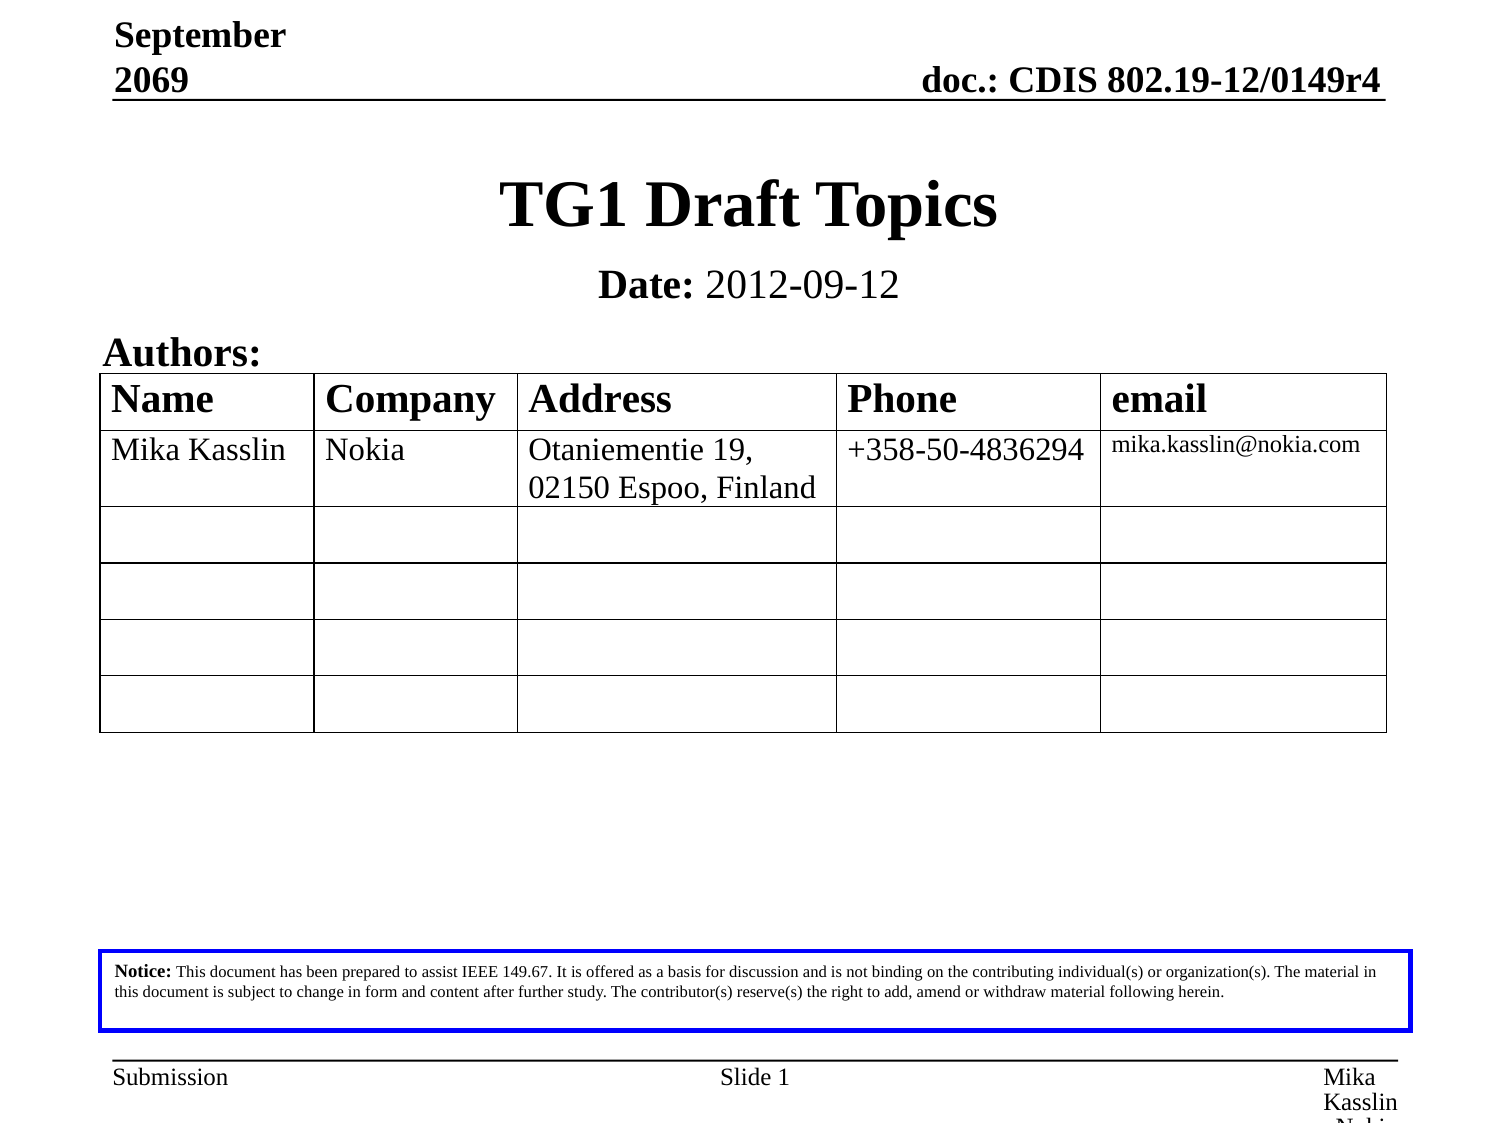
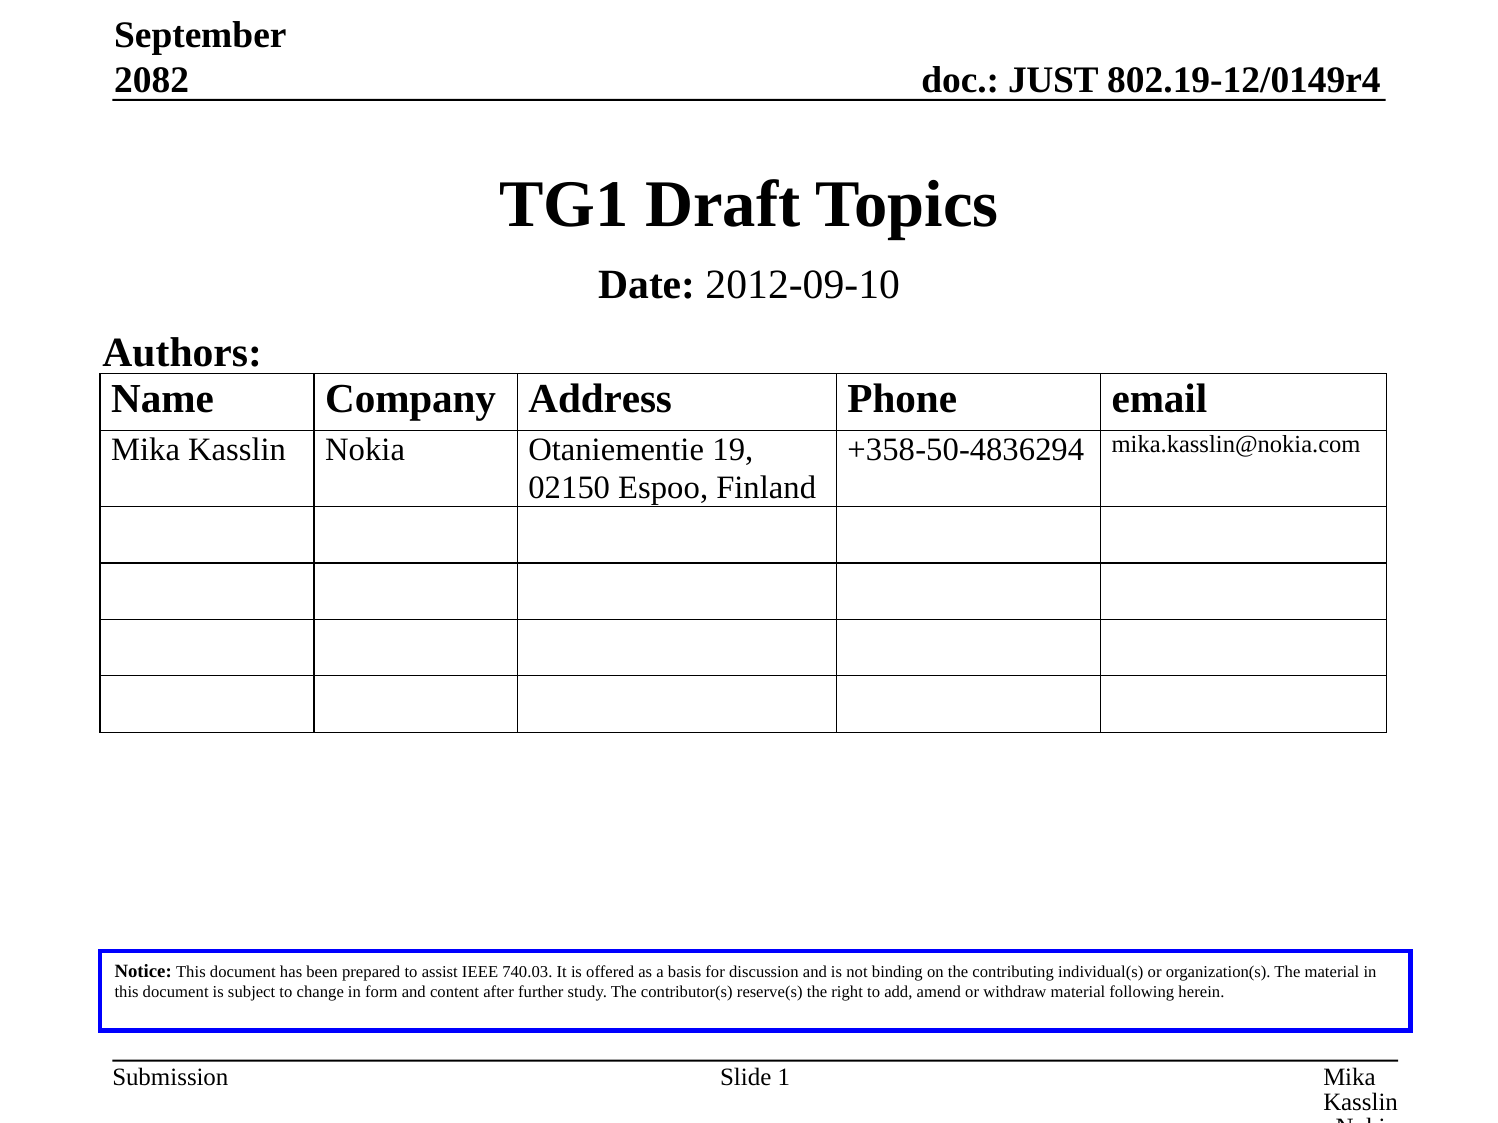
2069: 2069 -> 2082 (152, 80)
CDIS: CDIS -> JUST (1053, 80)
2012-09-12: 2012-09-12 -> 2012-09-10 (803, 285)
149.67: 149.67 -> 740.03 (527, 972)
